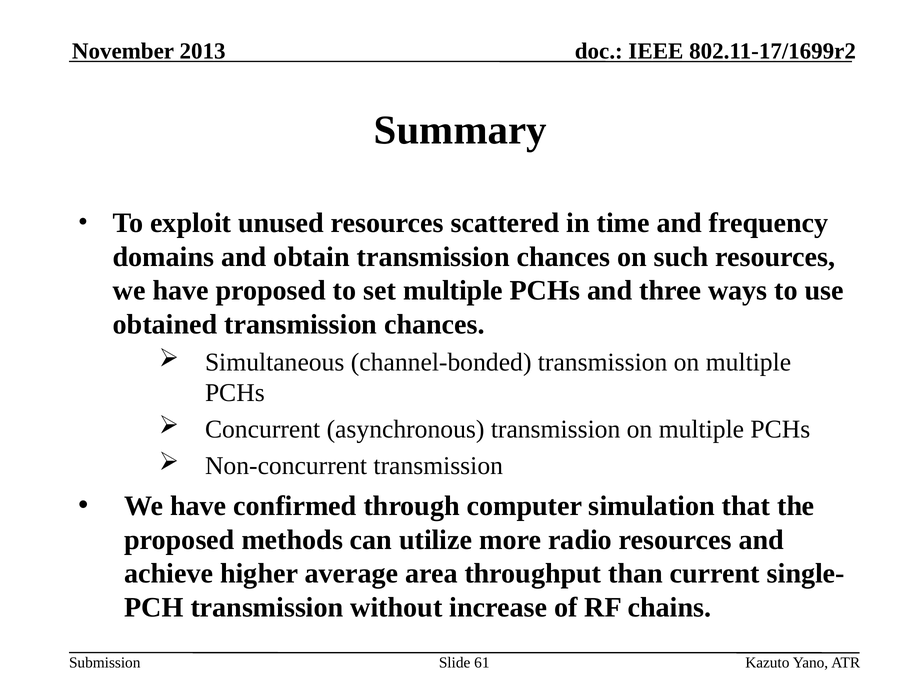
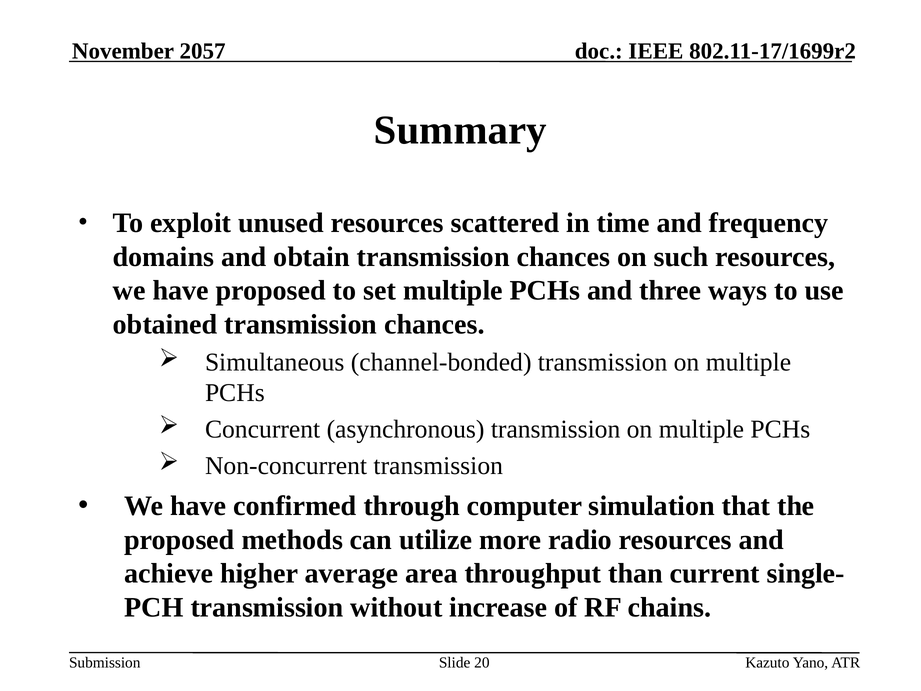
2013: 2013 -> 2057 (203, 51)
61: 61 -> 20 (482, 662)
